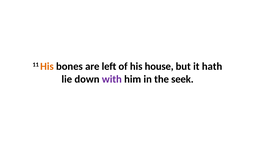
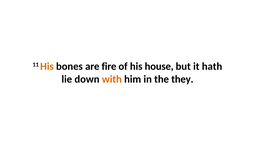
left: left -> fire (109, 66)
with colour: purple -> orange (112, 79)
seek: seek -> they (182, 79)
